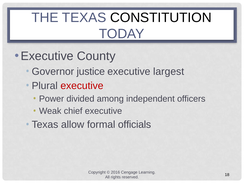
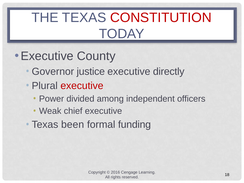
CONSTITUTION colour: black -> red (161, 18)
largest: largest -> directly (169, 71)
allow: allow -> been (73, 125)
officials: officials -> funding (135, 125)
